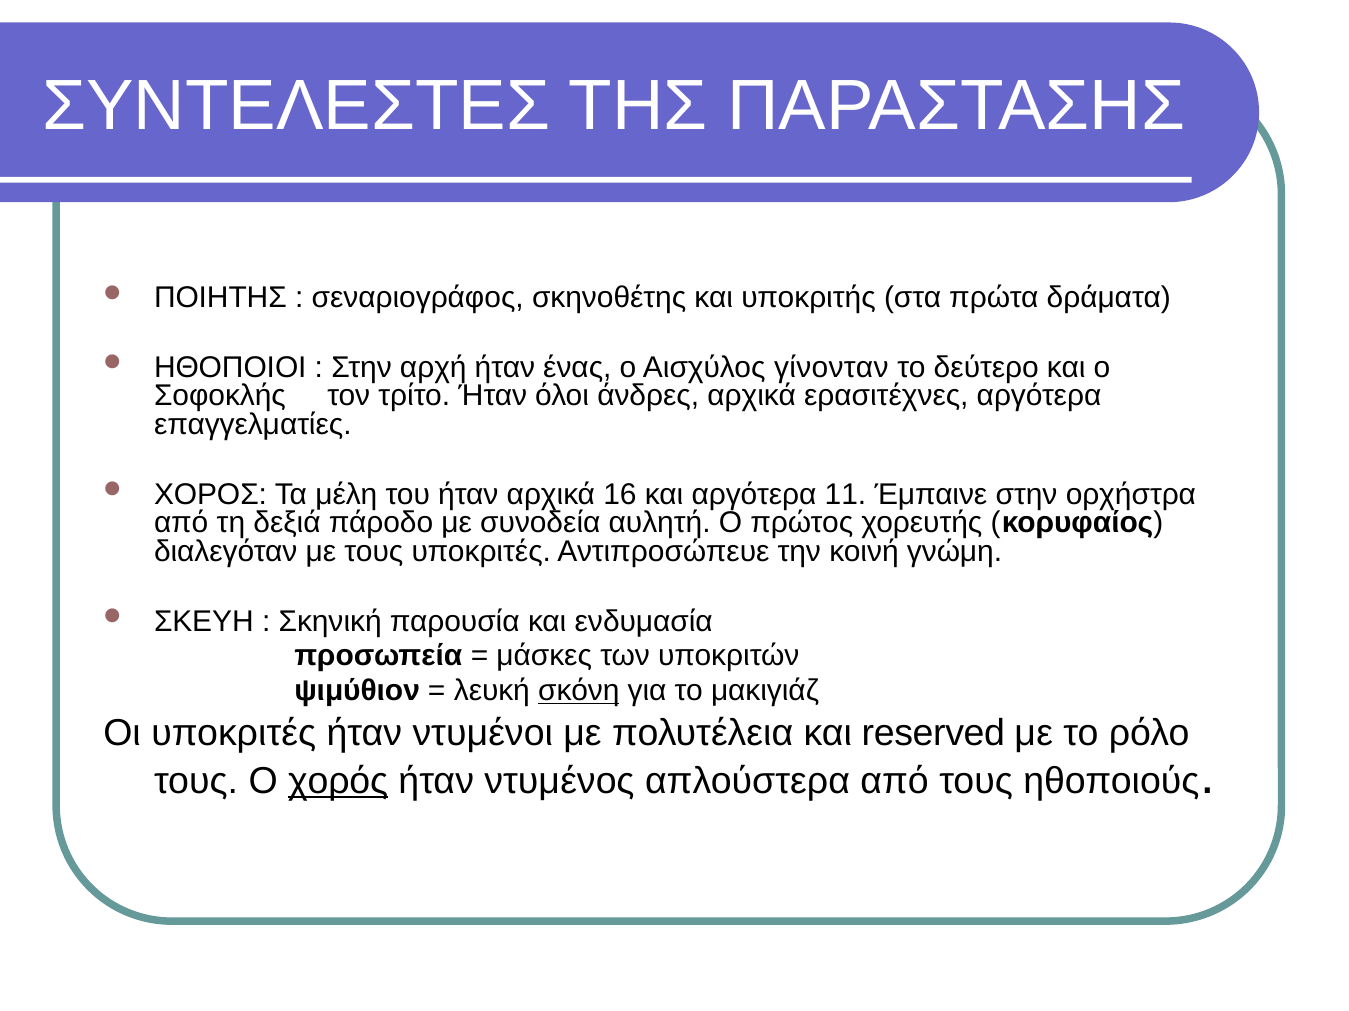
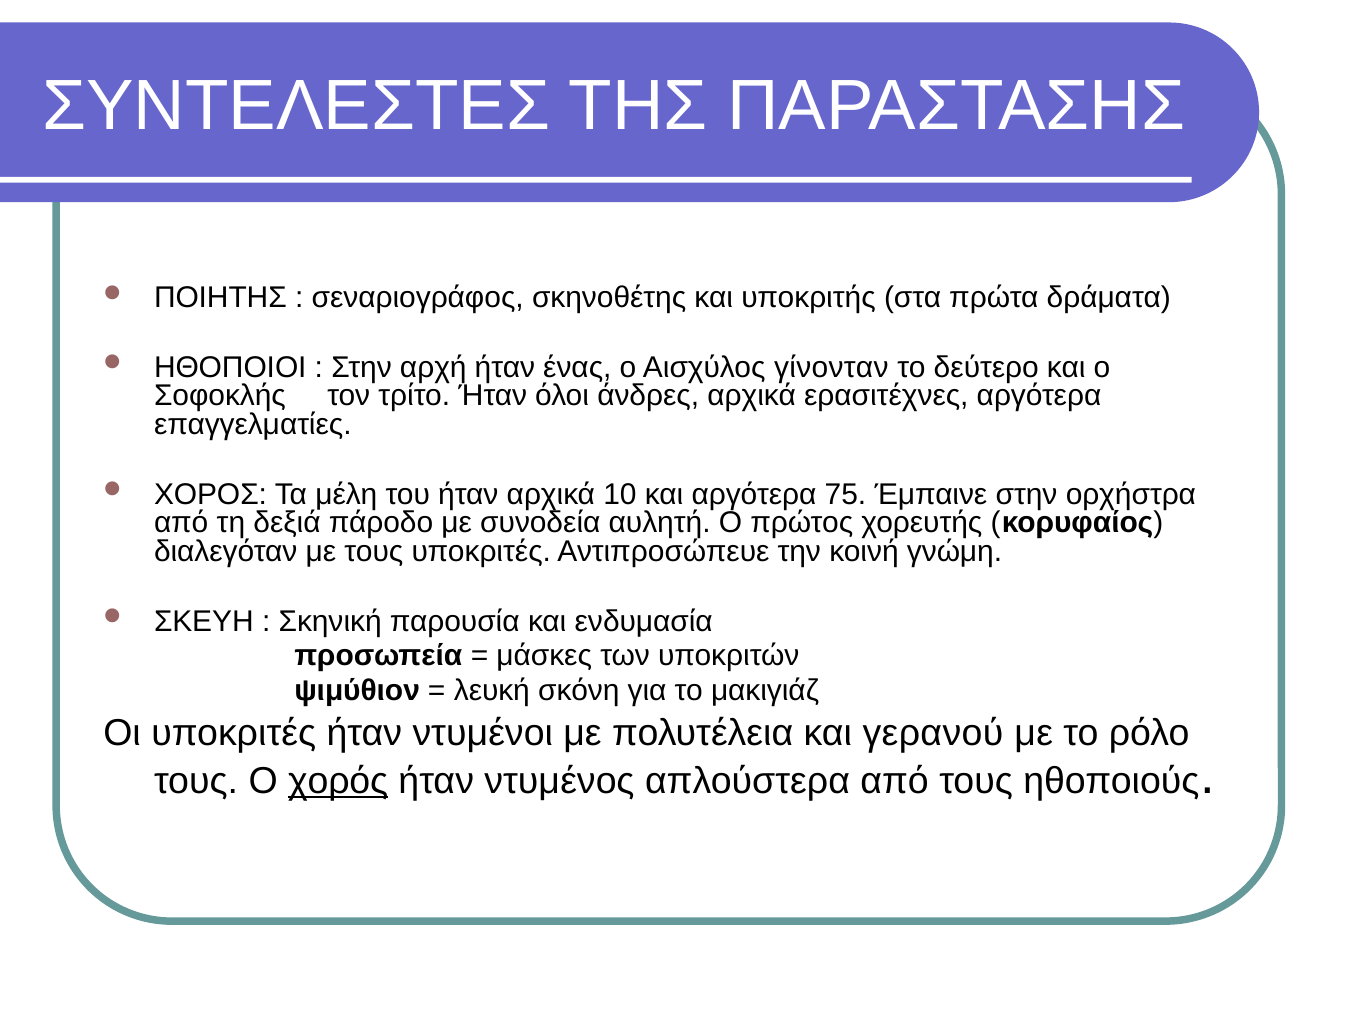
16: 16 -> 10 (620, 495)
11: 11 -> 75 (845, 495)
σκόνη underline: present -> none (579, 691)
reserved: reserved -> γερανού (933, 734)
